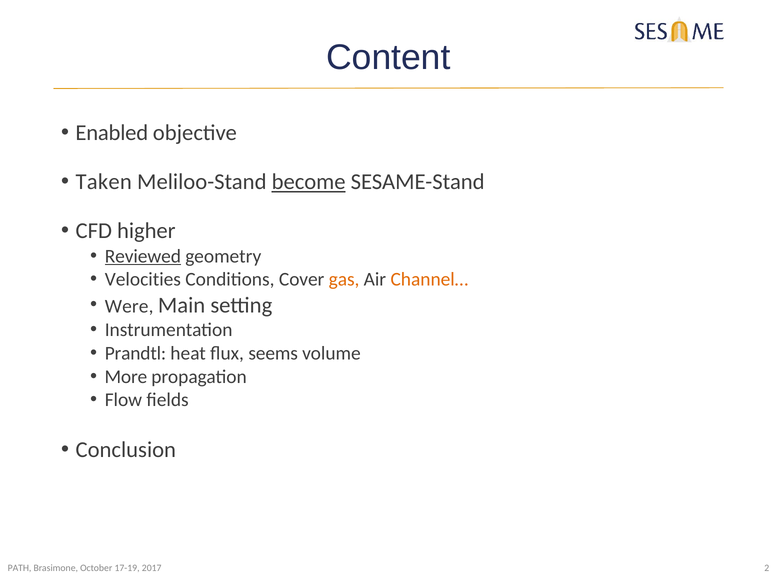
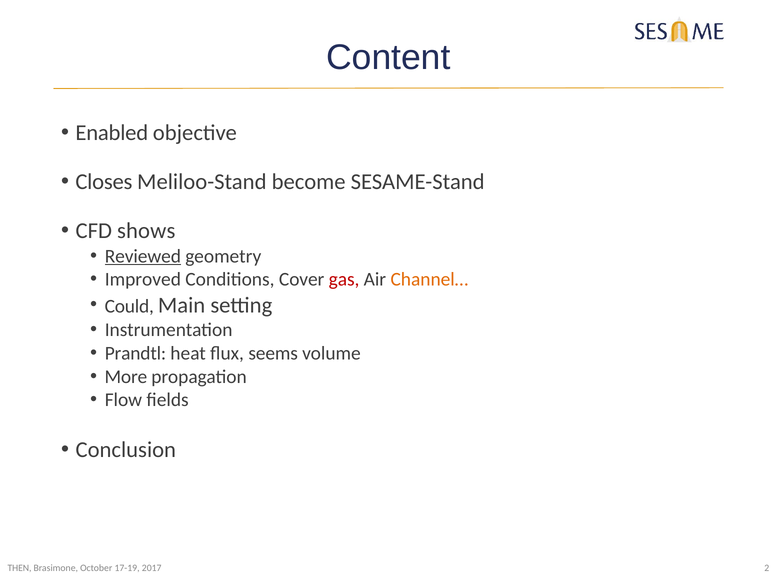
Taken: Taken -> Closes (104, 182)
become underline: present -> none (309, 182)
higher: higher -> shows (146, 231)
Velocities: Velocities -> Improved (143, 279)
gas colour: orange -> red (344, 279)
Were: Were -> Could (129, 306)
PATH: PATH -> THEN (20, 568)
